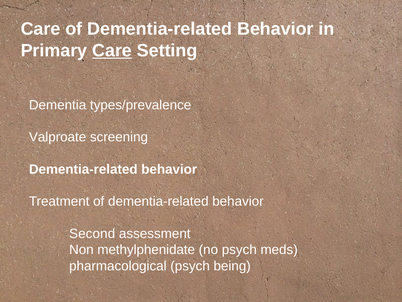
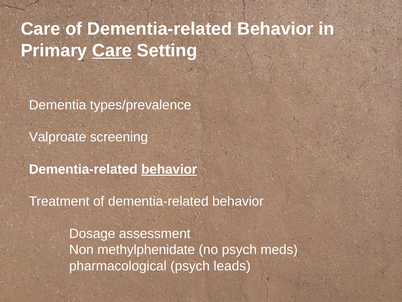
behavior underline: none -> present (169, 169)
Second: Second -> Dosage (92, 233)
being: being -> leads (232, 266)
